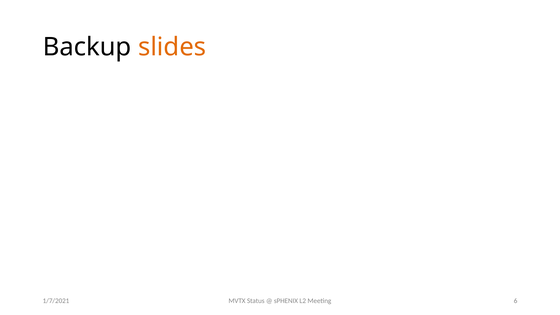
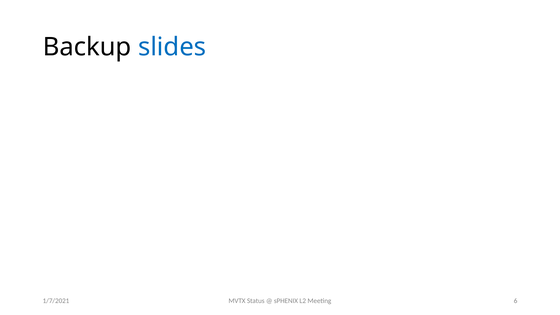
slides colour: orange -> blue (172, 47)
